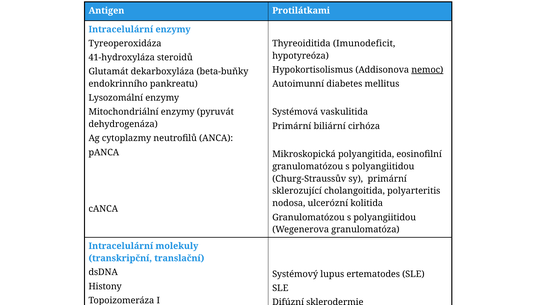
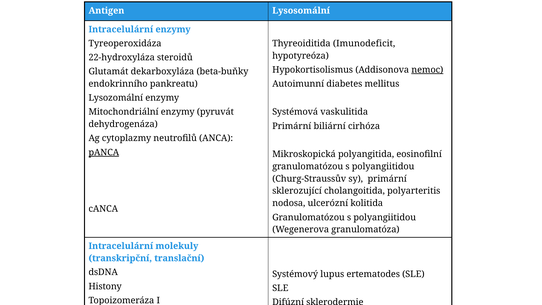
Protilátkami: Protilátkami -> Lysosomální (301, 11)
41-hydroxyláza: 41-hydroxyláza -> 22-hydroxyláza (122, 57)
pANCA underline: none -> present (104, 152)
